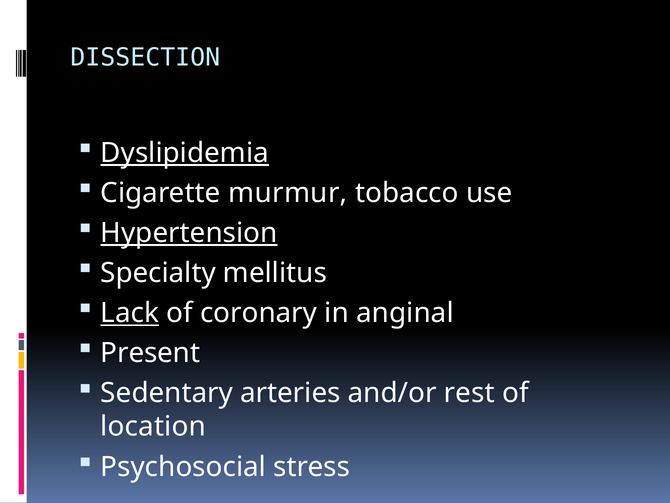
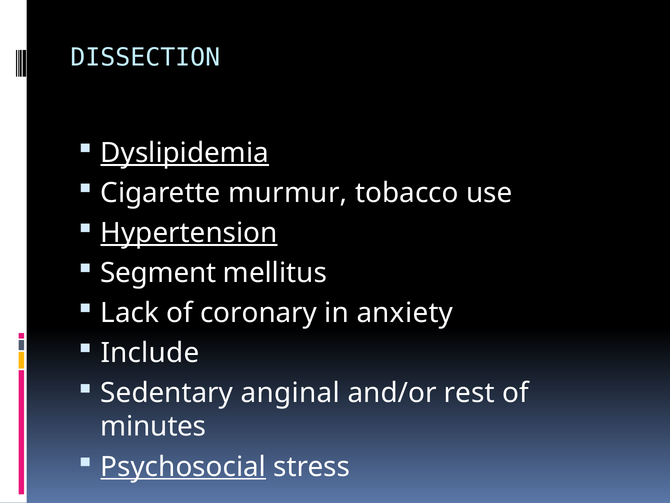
Specialty: Specialty -> Segment (158, 273)
Lack underline: present -> none (130, 313)
anginal: anginal -> anxiety (405, 313)
Present: Present -> Include (150, 353)
arteries: arteries -> anginal (290, 393)
location: location -> minutes (153, 426)
Psychosocial underline: none -> present (183, 466)
